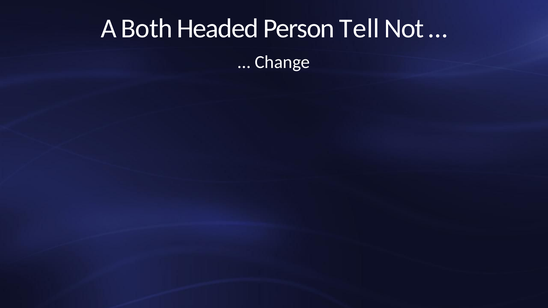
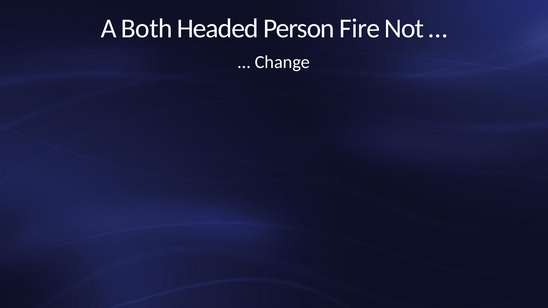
Tell: Tell -> Fire (360, 29)
